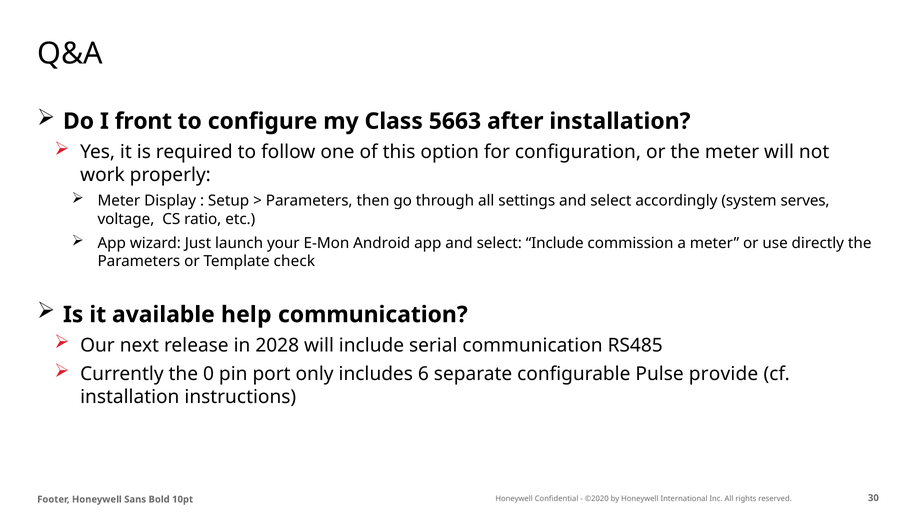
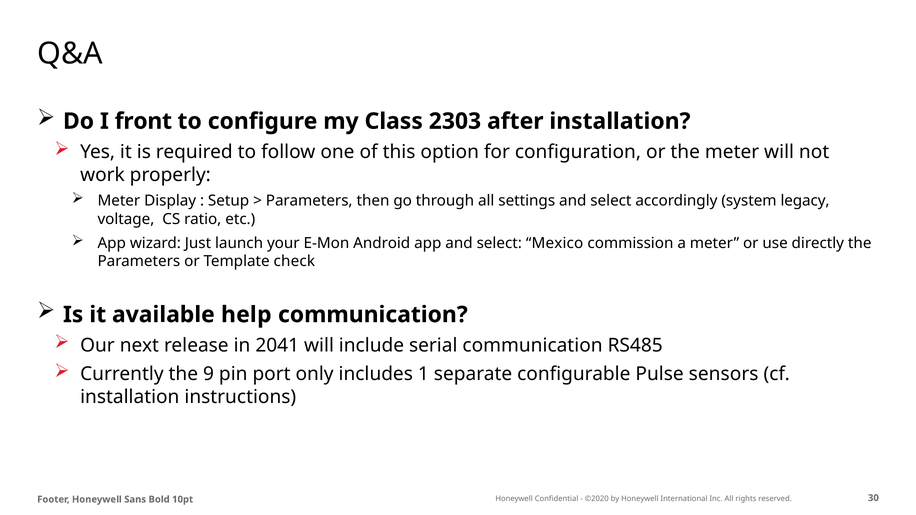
5663: 5663 -> 2303 (455, 121)
serves: serves -> legacy (805, 201)
select Include: Include -> Mexico (555, 243)
2028: 2028 -> 2041 (277, 345)
0: 0 -> 9 (209, 374)
6: 6 -> 1 (423, 374)
provide: provide -> sensors (724, 374)
